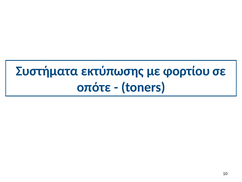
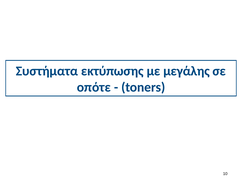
φορτίου: φορτίου -> μεγάλης (186, 71)
